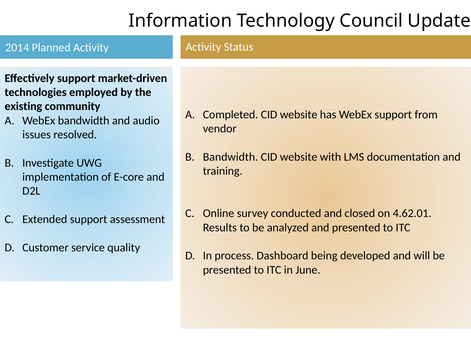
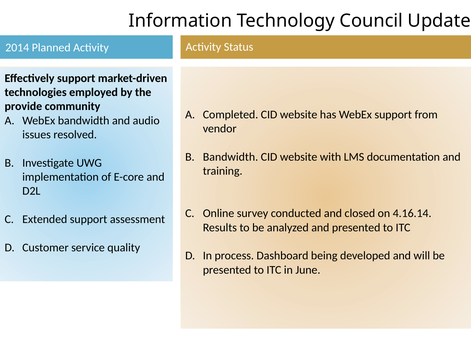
existing: existing -> provide (23, 106)
4.62.01: 4.62.01 -> 4.16.14 (412, 213)
